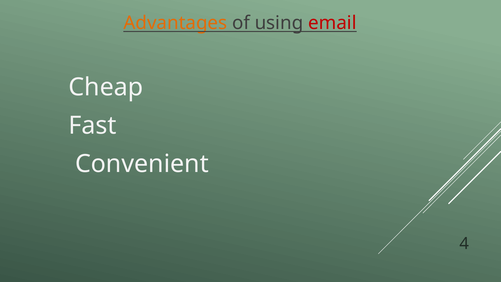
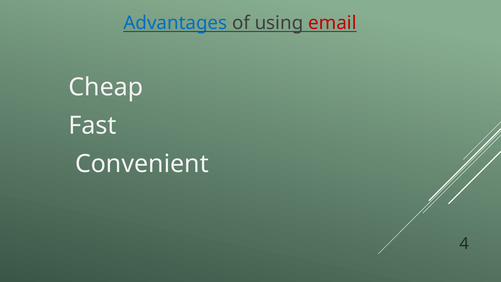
Advantages colour: orange -> blue (175, 23)
